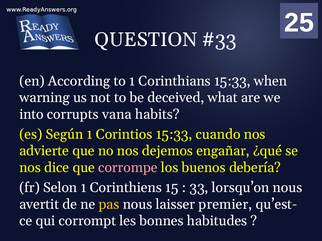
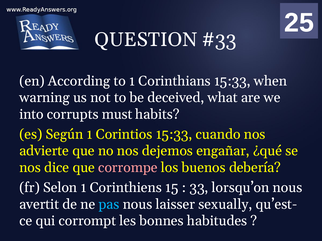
vana: vana -> must (117, 114)
pas colour: yellow -> light blue (109, 205)
premier: premier -> sexually (225, 205)
